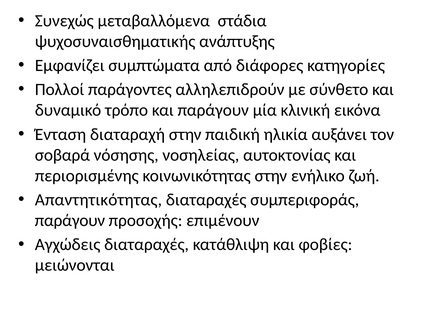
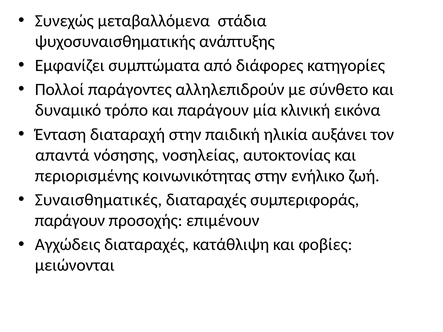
σοβαρά: σοβαρά -> απαντά (62, 155)
Απαντητικότητας: Απαντητικότητας -> Συναισθηματικές (98, 200)
